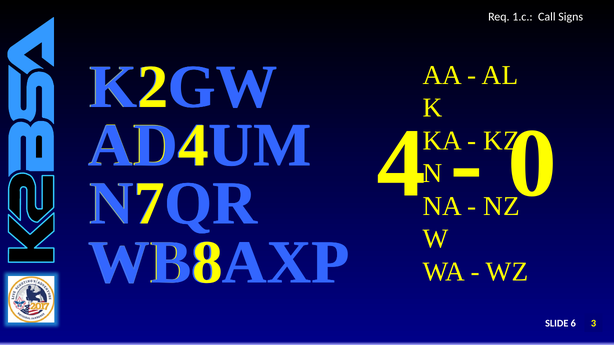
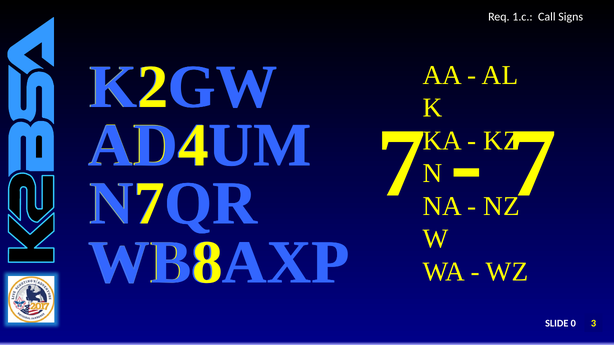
4: 4 -> 7 (401, 164)
0: 0 -> 7 (532, 164)
6: 6 -> 0 (573, 324)
